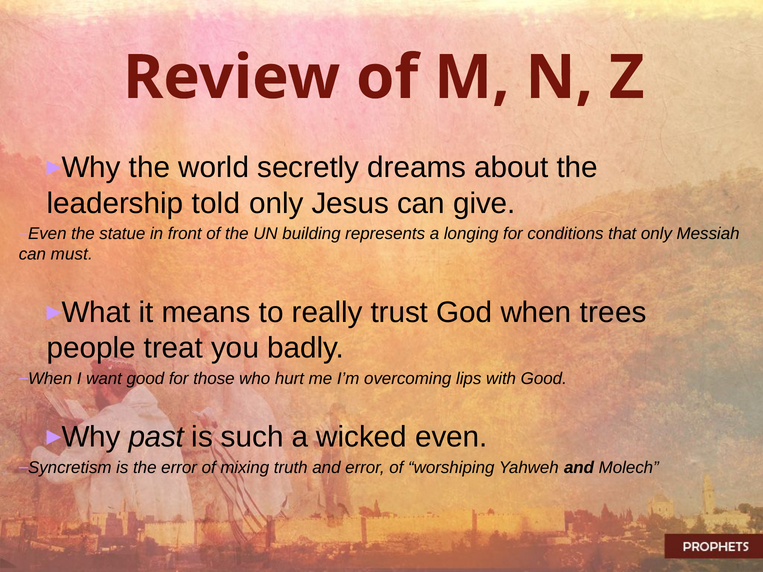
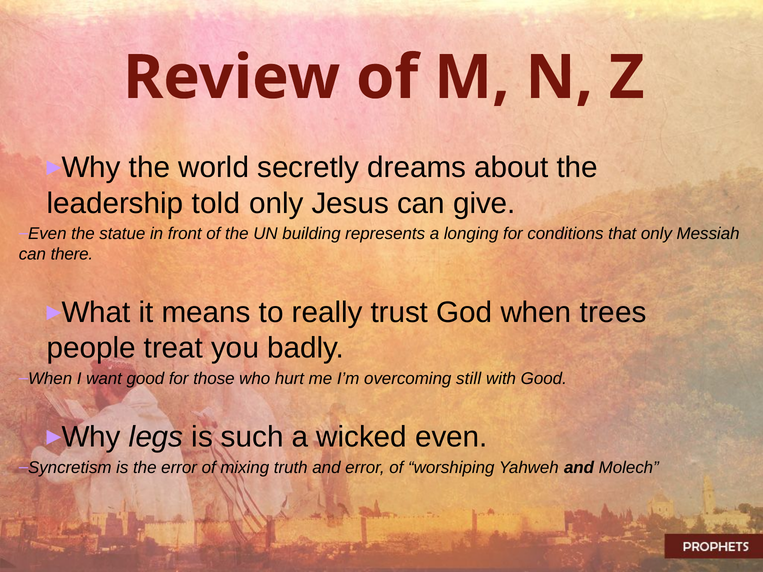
must: must -> there (72, 254)
lips: lips -> still (469, 379)
past: past -> legs (156, 437)
